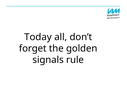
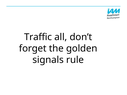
Today: Today -> Traffic (38, 37)
